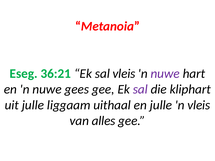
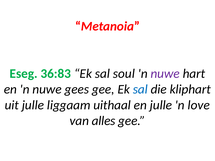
36:21: 36:21 -> 36:83 (56, 74)
sal vleis: vleis -> soul (124, 74)
sal colour: purple -> blue (140, 89)
n vleis: vleis -> love (199, 105)
